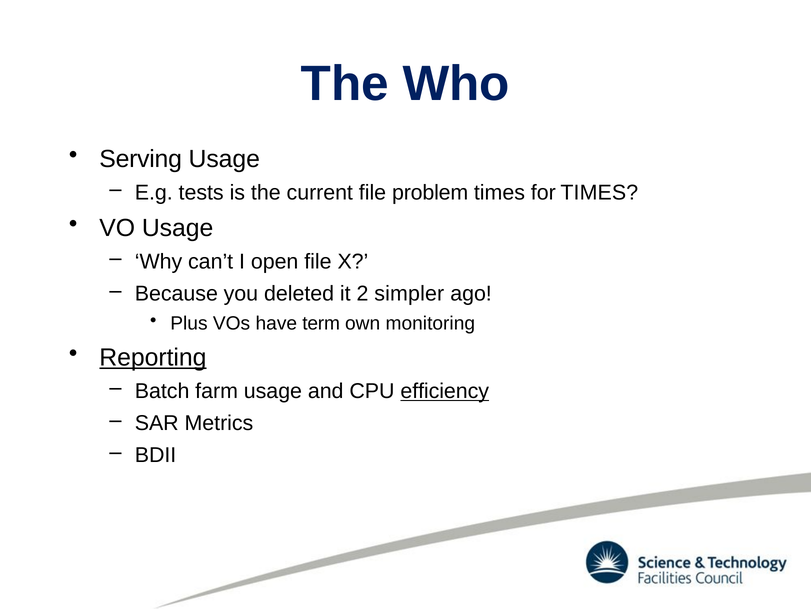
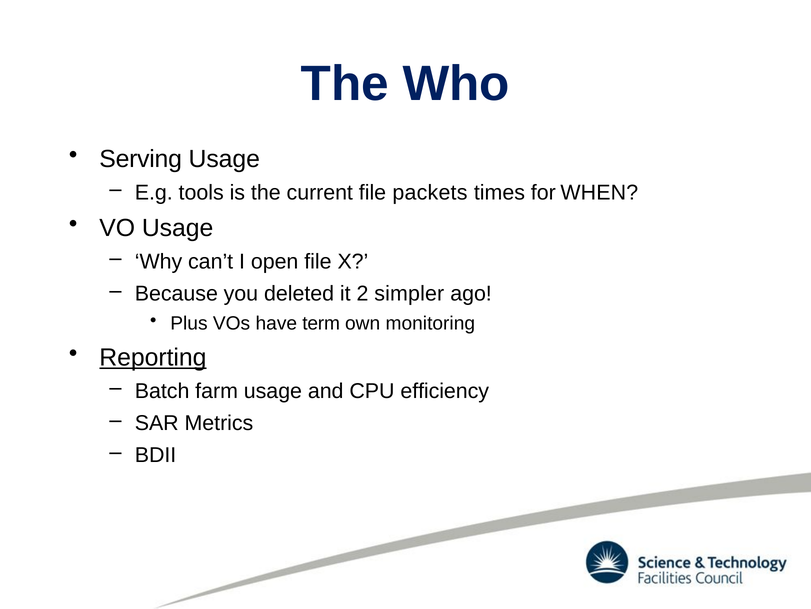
tests: tests -> tools (201, 193)
problem: problem -> packets (430, 193)
for TIMES: TIMES -> WHEN (599, 193)
efficiency underline: present -> none (445, 391)
